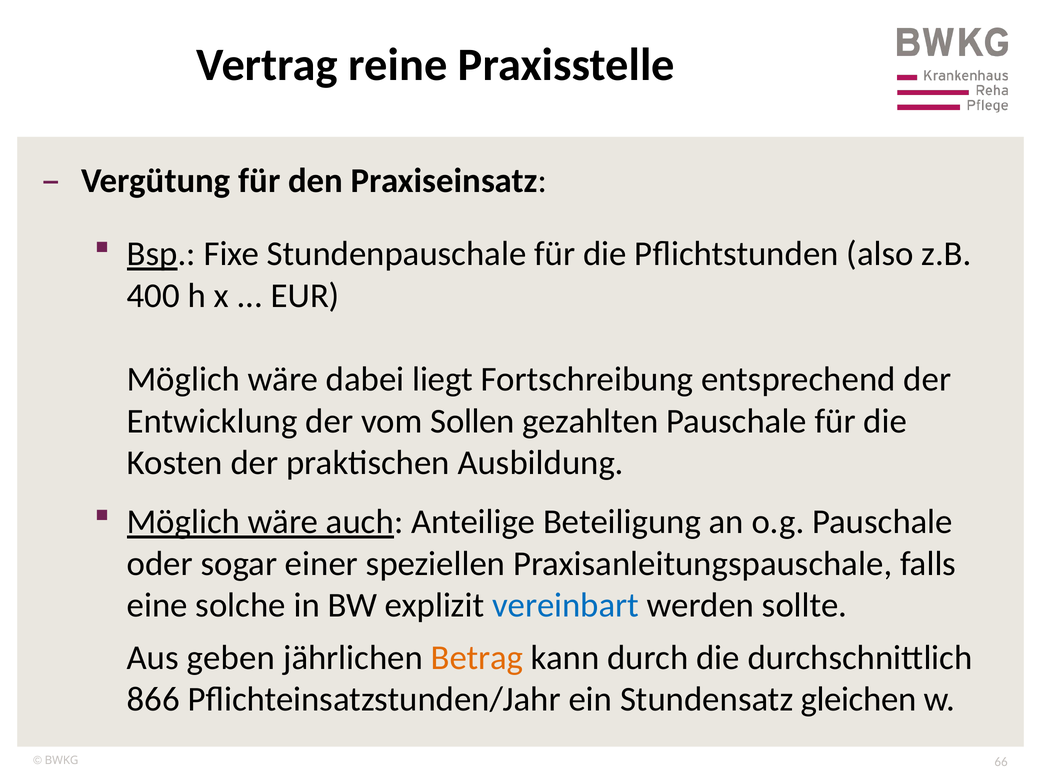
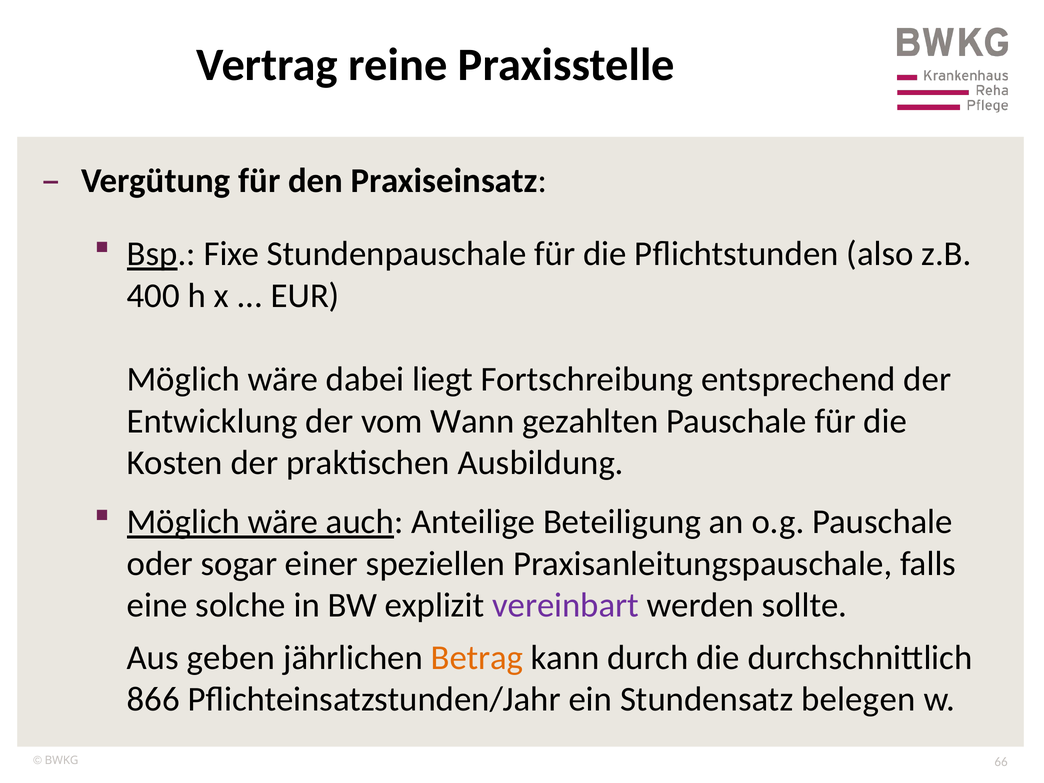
Sollen: Sollen -> Wann (472, 421)
vereinbart colour: blue -> purple (566, 605)
gleichen: gleichen -> belegen (858, 699)
